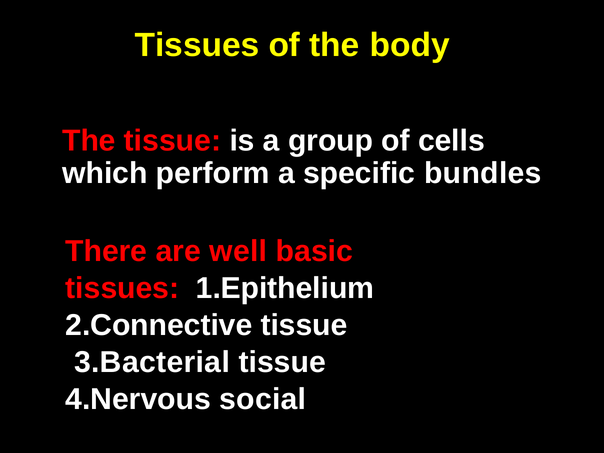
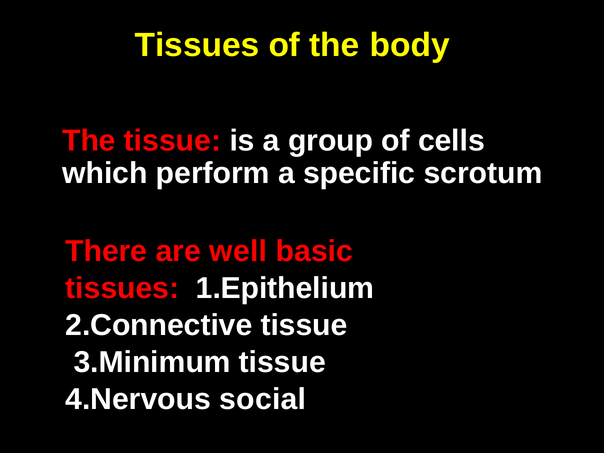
bundles: bundles -> scrotum (483, 173)
3.Bacterial: 3.Bacterial -> 3.Minimum (152, 362)
